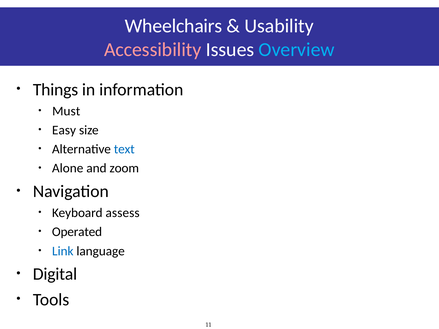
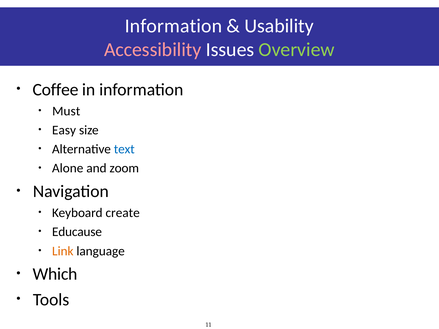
Wheelchairs: Wheelchairs -> Information (173, 26)
Overview colour: light blue -> light green (297, 50)
Things: Things -> Coffee (55, 90)
assess: assess -> create (123, 213)
Operated: Operated -> Educause (77, 232)
Link colour: blue -> orange (63, 251)
Digital: Digital -> Which (55, 274)
